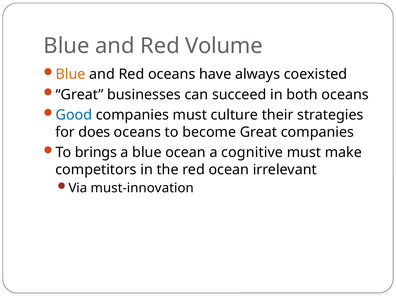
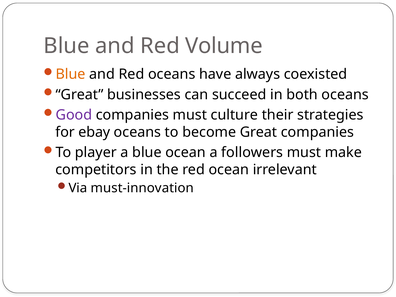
Good colour: blue -> purple (74, 115)
does: does -> ebay (94, 132)
brings: brings -> player (96, 152)
cognitive: cognitive -> followers (252, 152)
